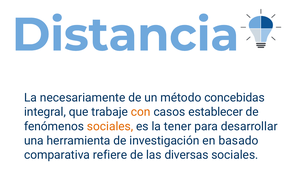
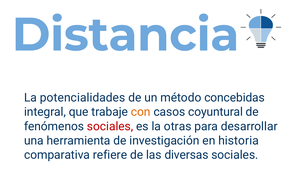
necesariamente: necesariamente -> potencialidades (83, 97)
establecer: establecer -> coyuntural (216, 112)
sociales colour: orange -> red (110, 126)
tener: tener -> otras (178, 126)
basado: basado -> historia (239, 140)
